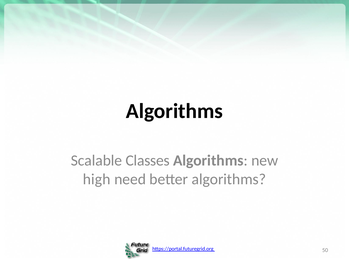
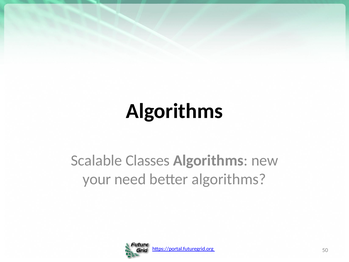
high: high -> your (97, 179)
